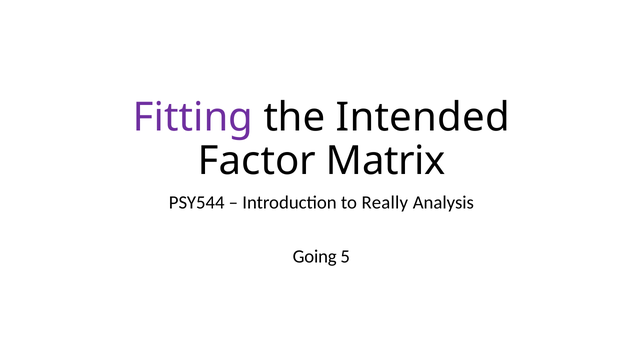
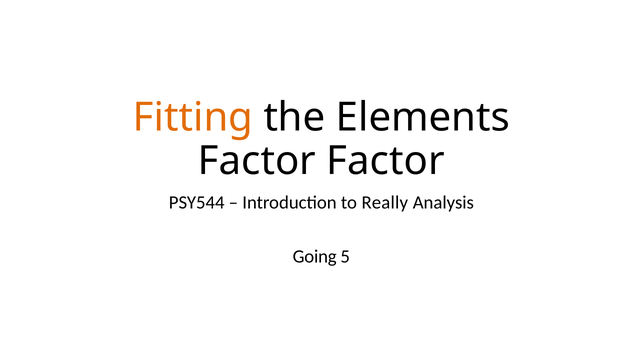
Fitting colour: purple -> orange (193, 117)
Intended: Intended -> Elements (423, 117)
Factor Matrix: Matrix -> Factor (386, 161)
